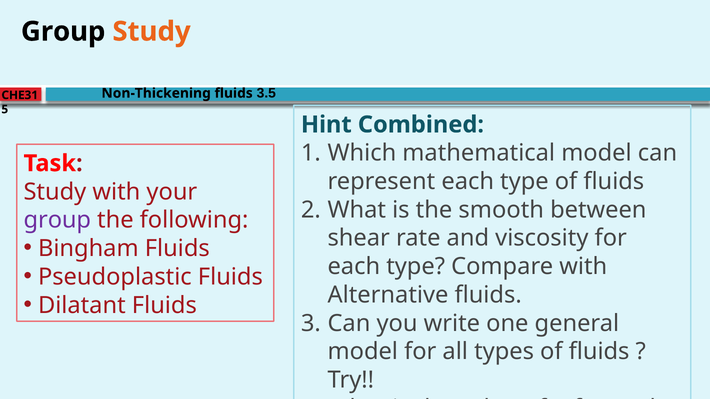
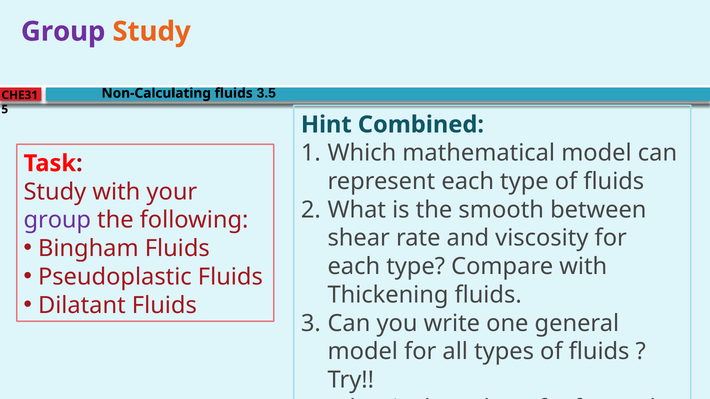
Group colour: black -> purple (63, 32)
Non-Thickening: Non-Thickening -> Non-Calculating (156, 93)
Alternative: Alternative -> Thickening (388, 295)
